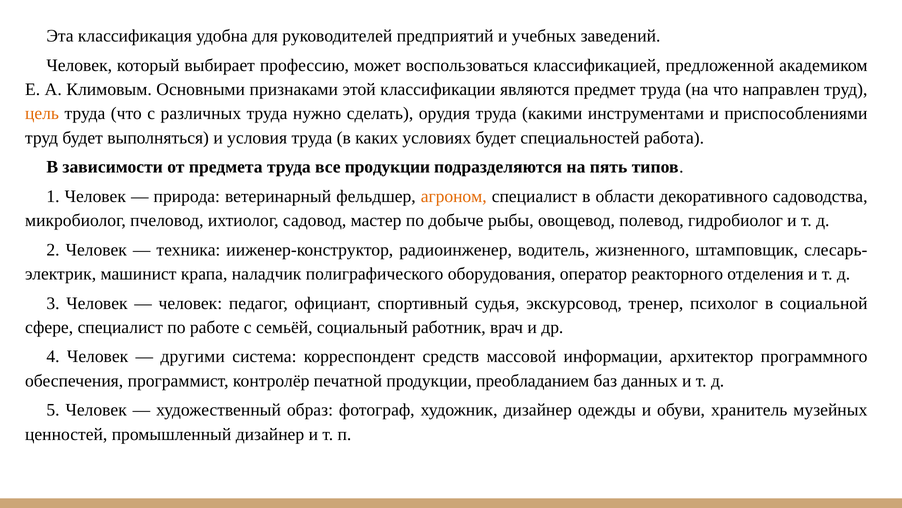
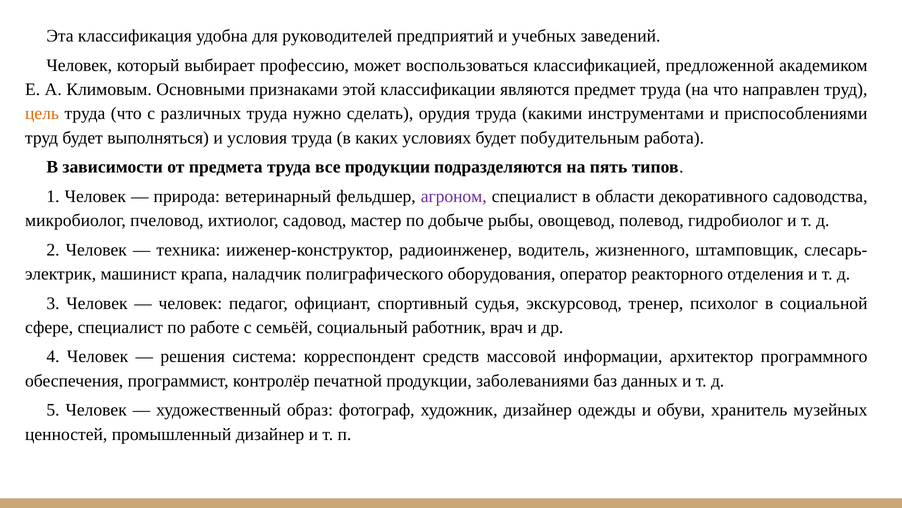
специальностей: специальностей -> побудительным (580, 138)
агроном colour: orange -> purple (454, 196)
другими: другими -> решения (193, 356)
преобладанием: преобладанием -> заболеваниями (533, 380)
